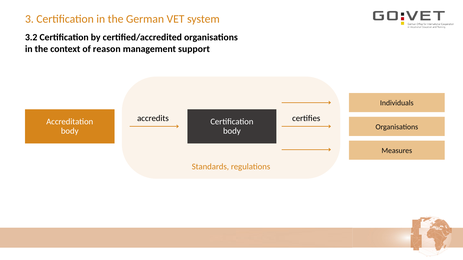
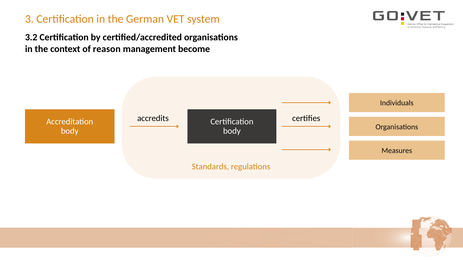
support: support -> become (194, 49)
